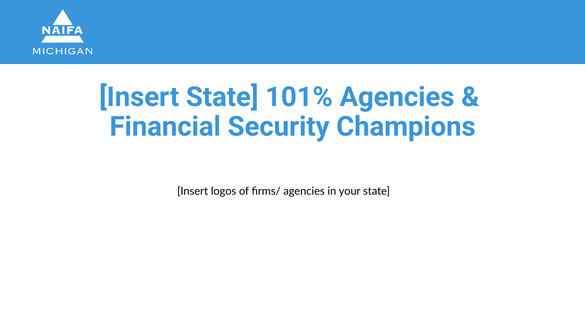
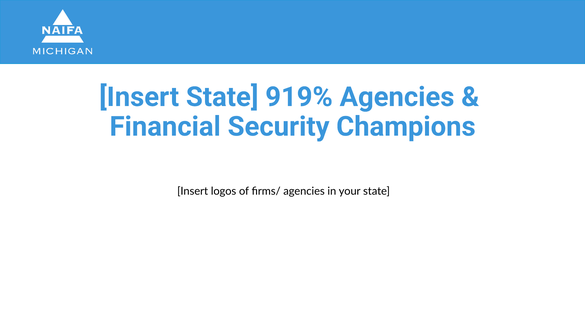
101%: 101% -> 919% (299, 97)
